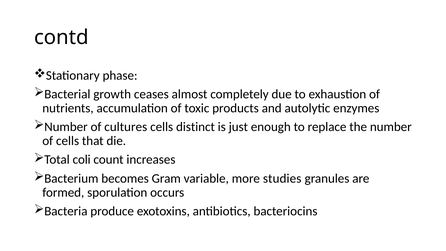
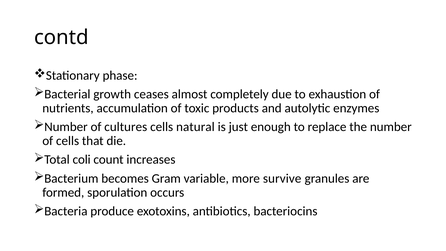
distinct: distinct -> natural (195, 127)
studies: studies -> survive (282, 178)
